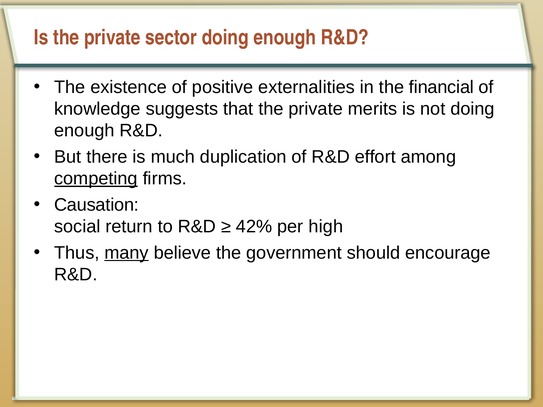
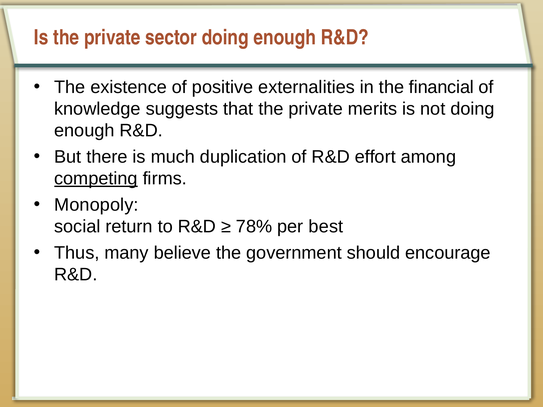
Causation: Causation -> Monopoly (96, 205)
42%: 42% -> 78% (254, 227)
high: high -> best (326, 227)
many underline: present -> none (127, 253)
